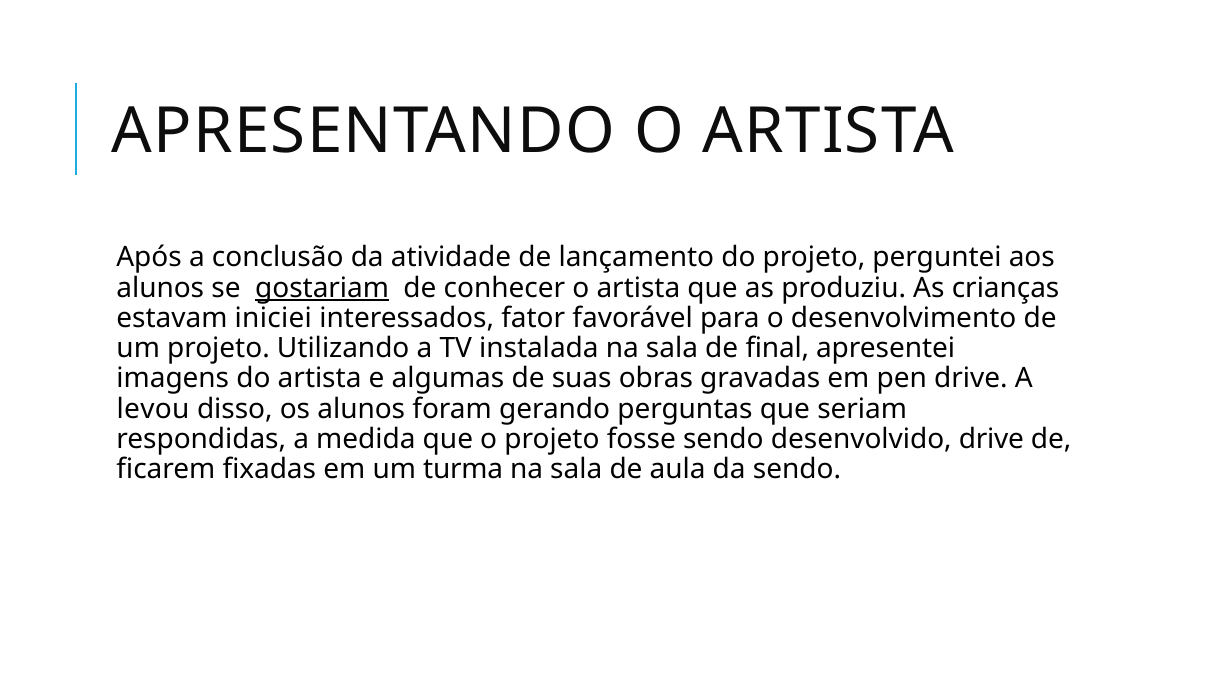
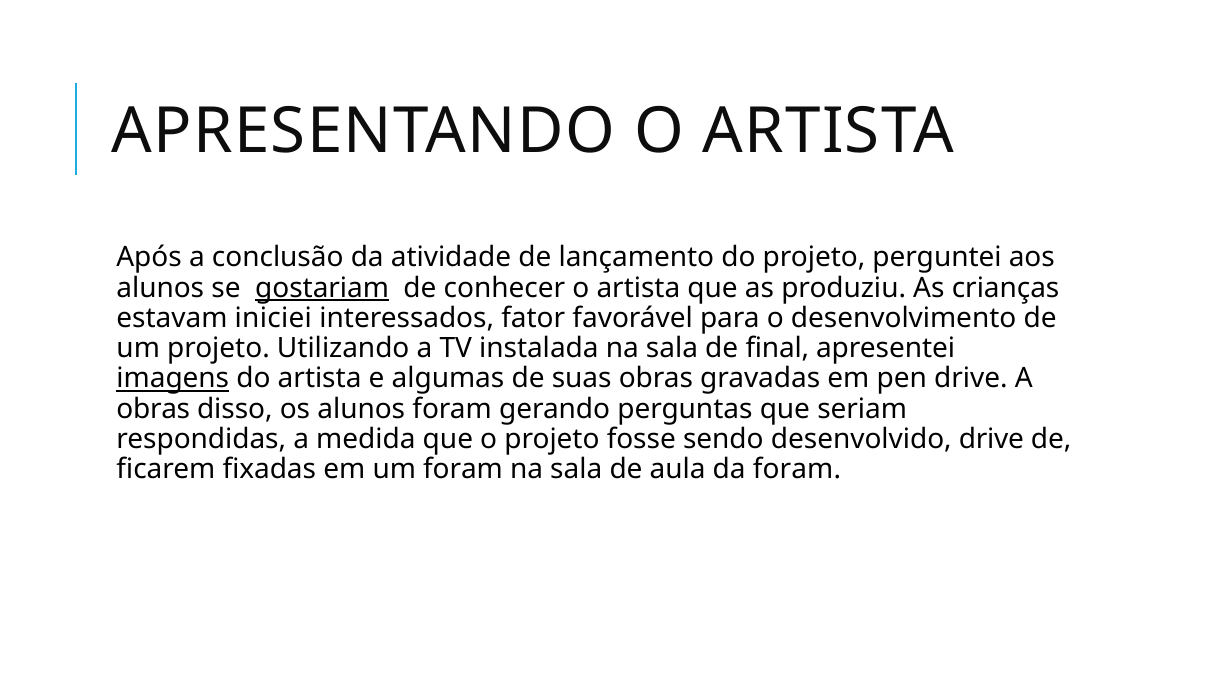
imagens underline: none -> present (173, 379)
levou: levou -> obras (153, 409)
um turma: turma -> foram (463, 469)
da sendo: sendo -> foram (797, 469)
